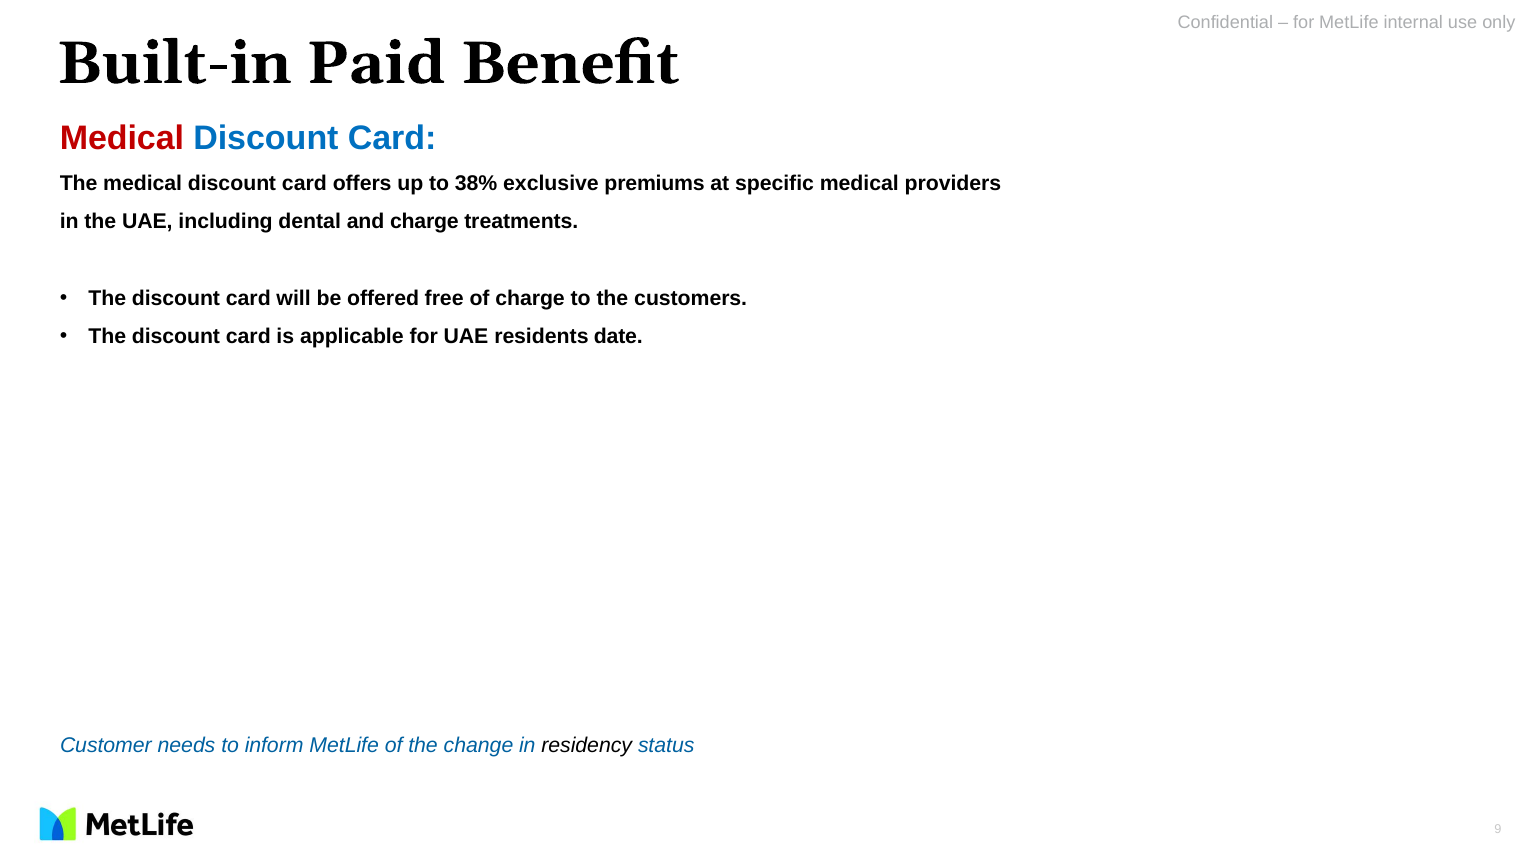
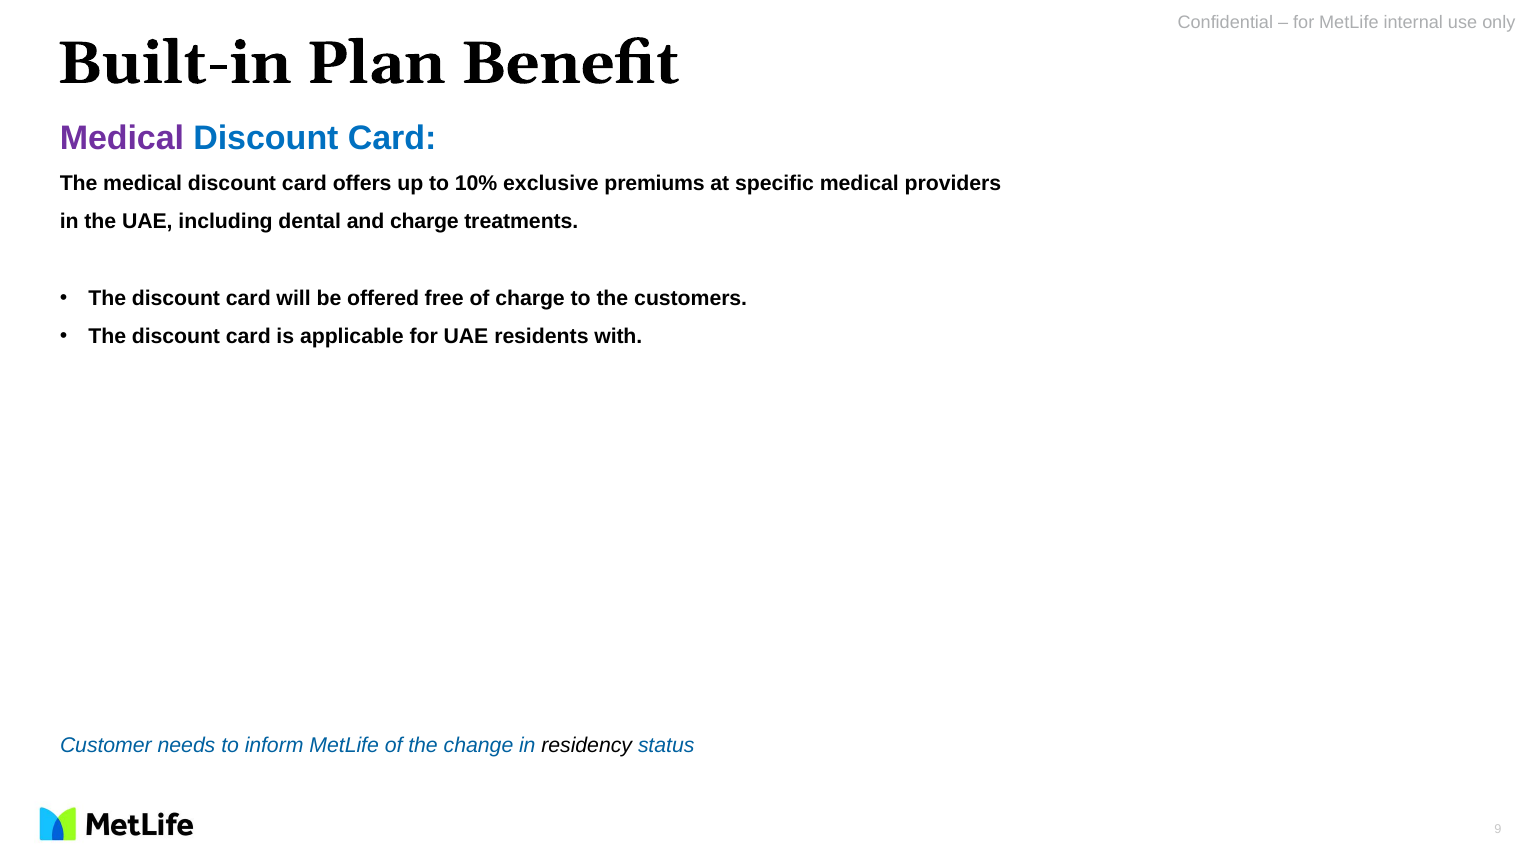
Paid: Paid -> Plan (376, 63)
Medical colour: red -> purple (122, 139)
38%: 38% -> 10% (476, 184)
date: date -> with (618, 337)
